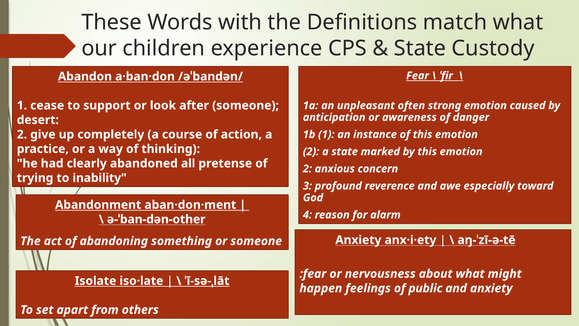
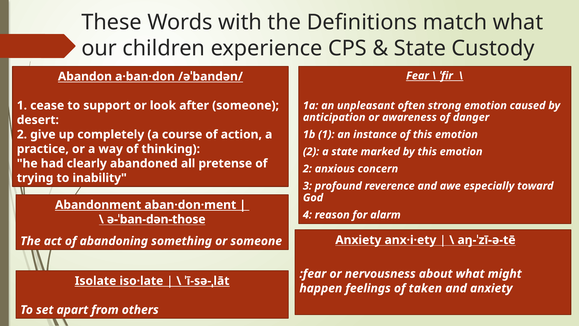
ə-ˈban-dən-other: ə-ˈban-dən-other -> ə-ˈban-dən-those (156, 219)
public: public -> taken (425, 288)
